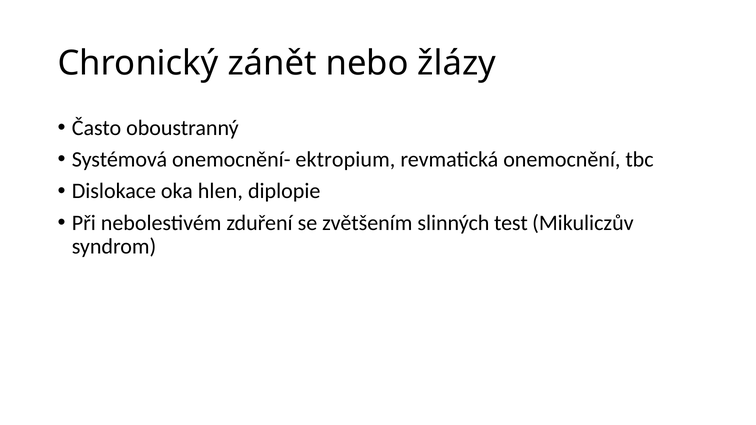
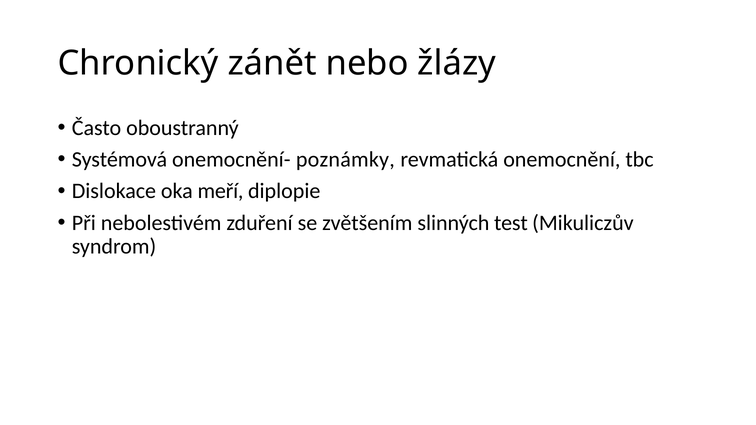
ektropium: ektropium -> poznámky (345, 160)
hlen: hlen -> meří (221, 191)
